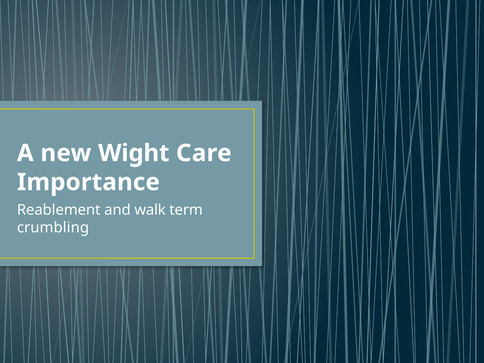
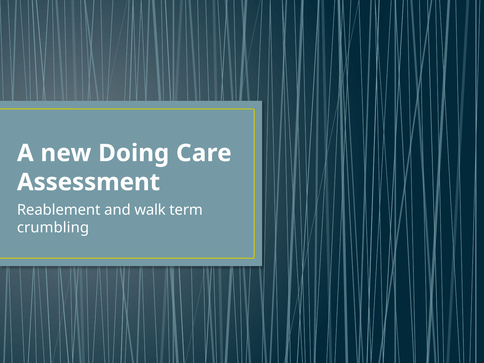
Wight: Wight -> Doing (134, 153)
Importance: Importance -> Assessment (89, 182)
